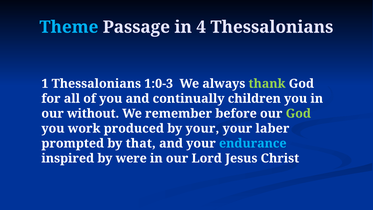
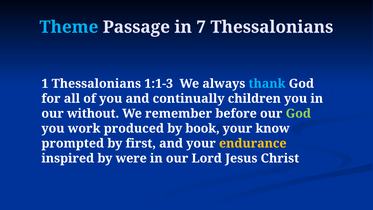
4: 4 -> 7 (201, 27)
1:0-3: 1:0-3 -> 1:1-3 (159, 84)
thank colour: light green -> light blue (267, 84)
by your: your -> book (202, 128)
laber: laber -> know (273, 128)
that: that -> first (141, 143)
endurance colour: light blue -> yellow (253, 143)
